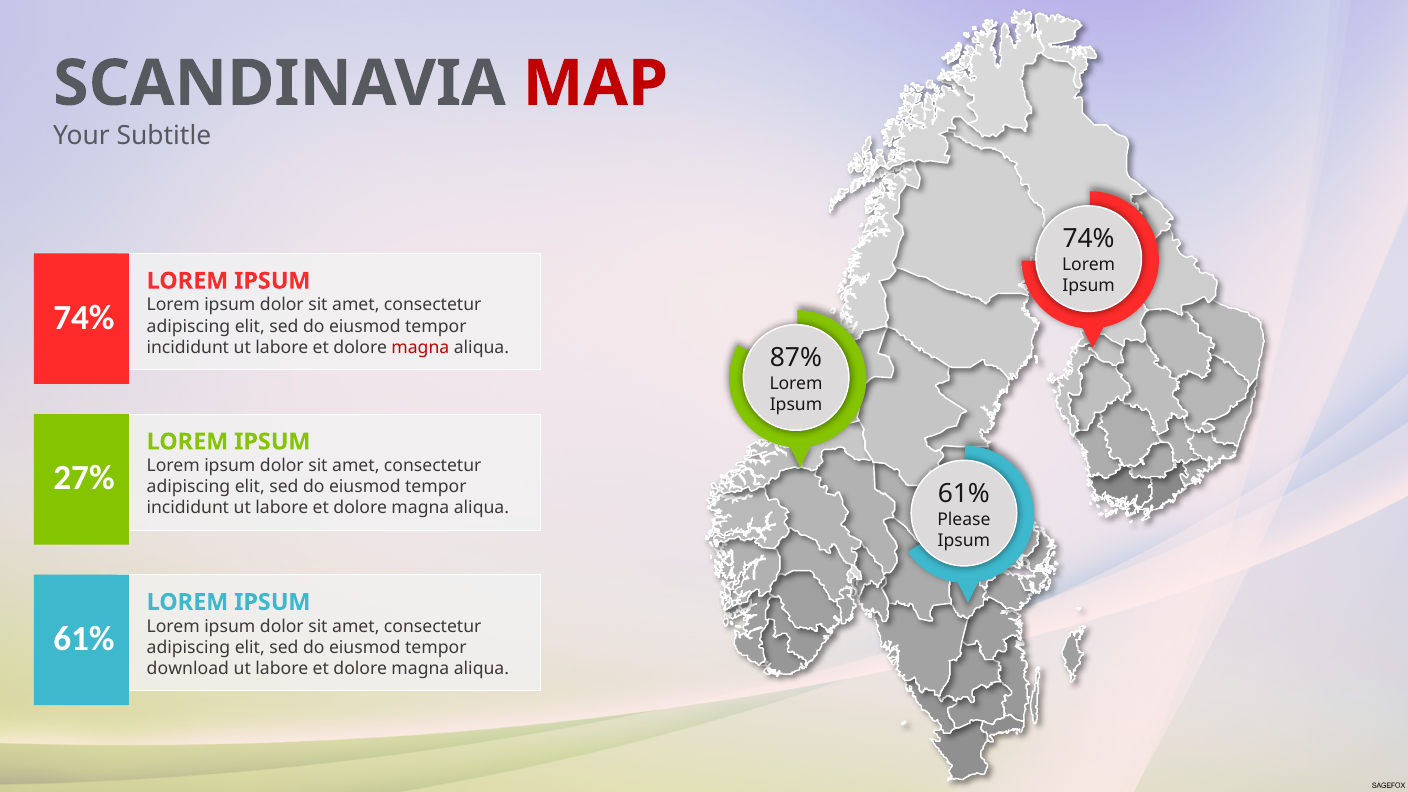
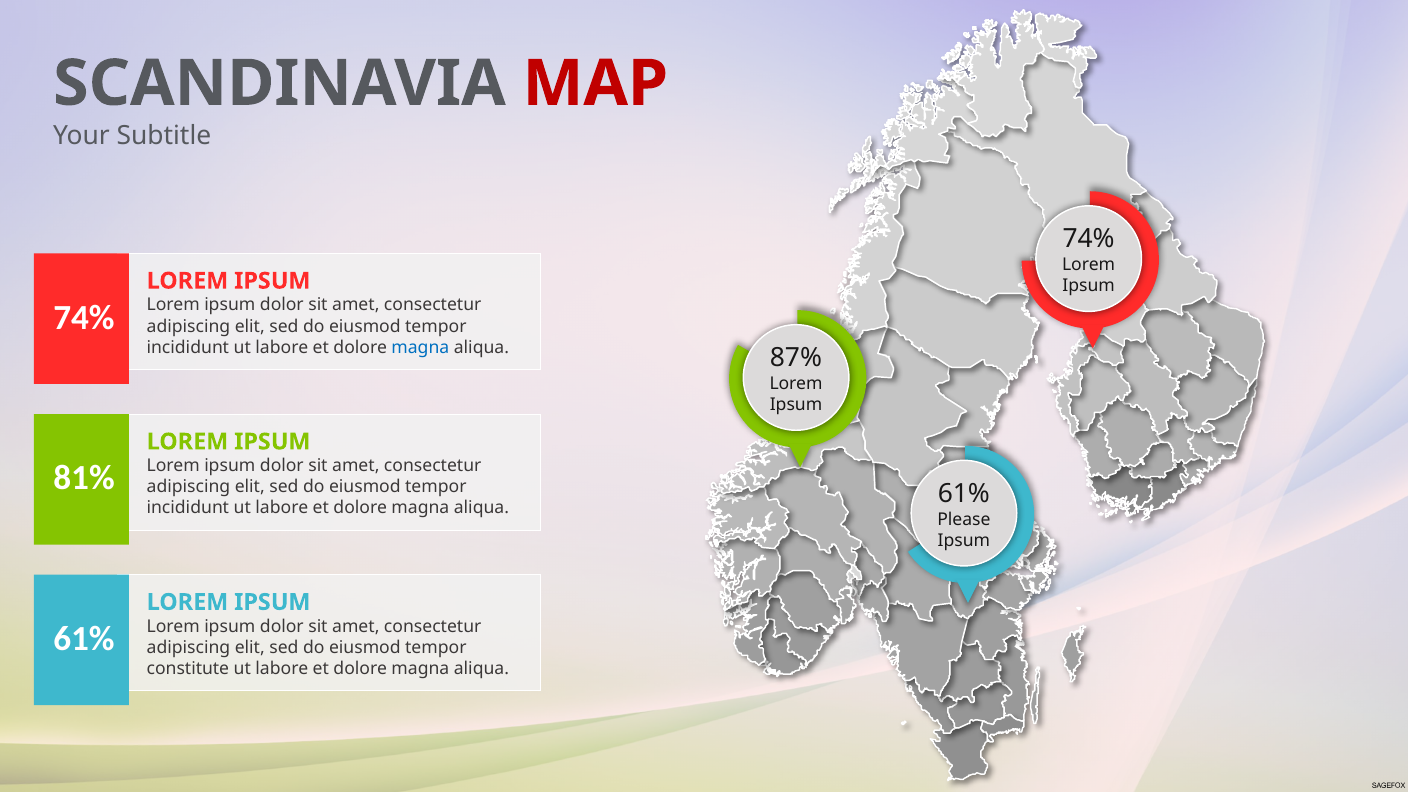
magna colour: red -> blue (420, 347)
27%: 27% -> 81% (84, 478)
download: download -> constitute (188, 669)
